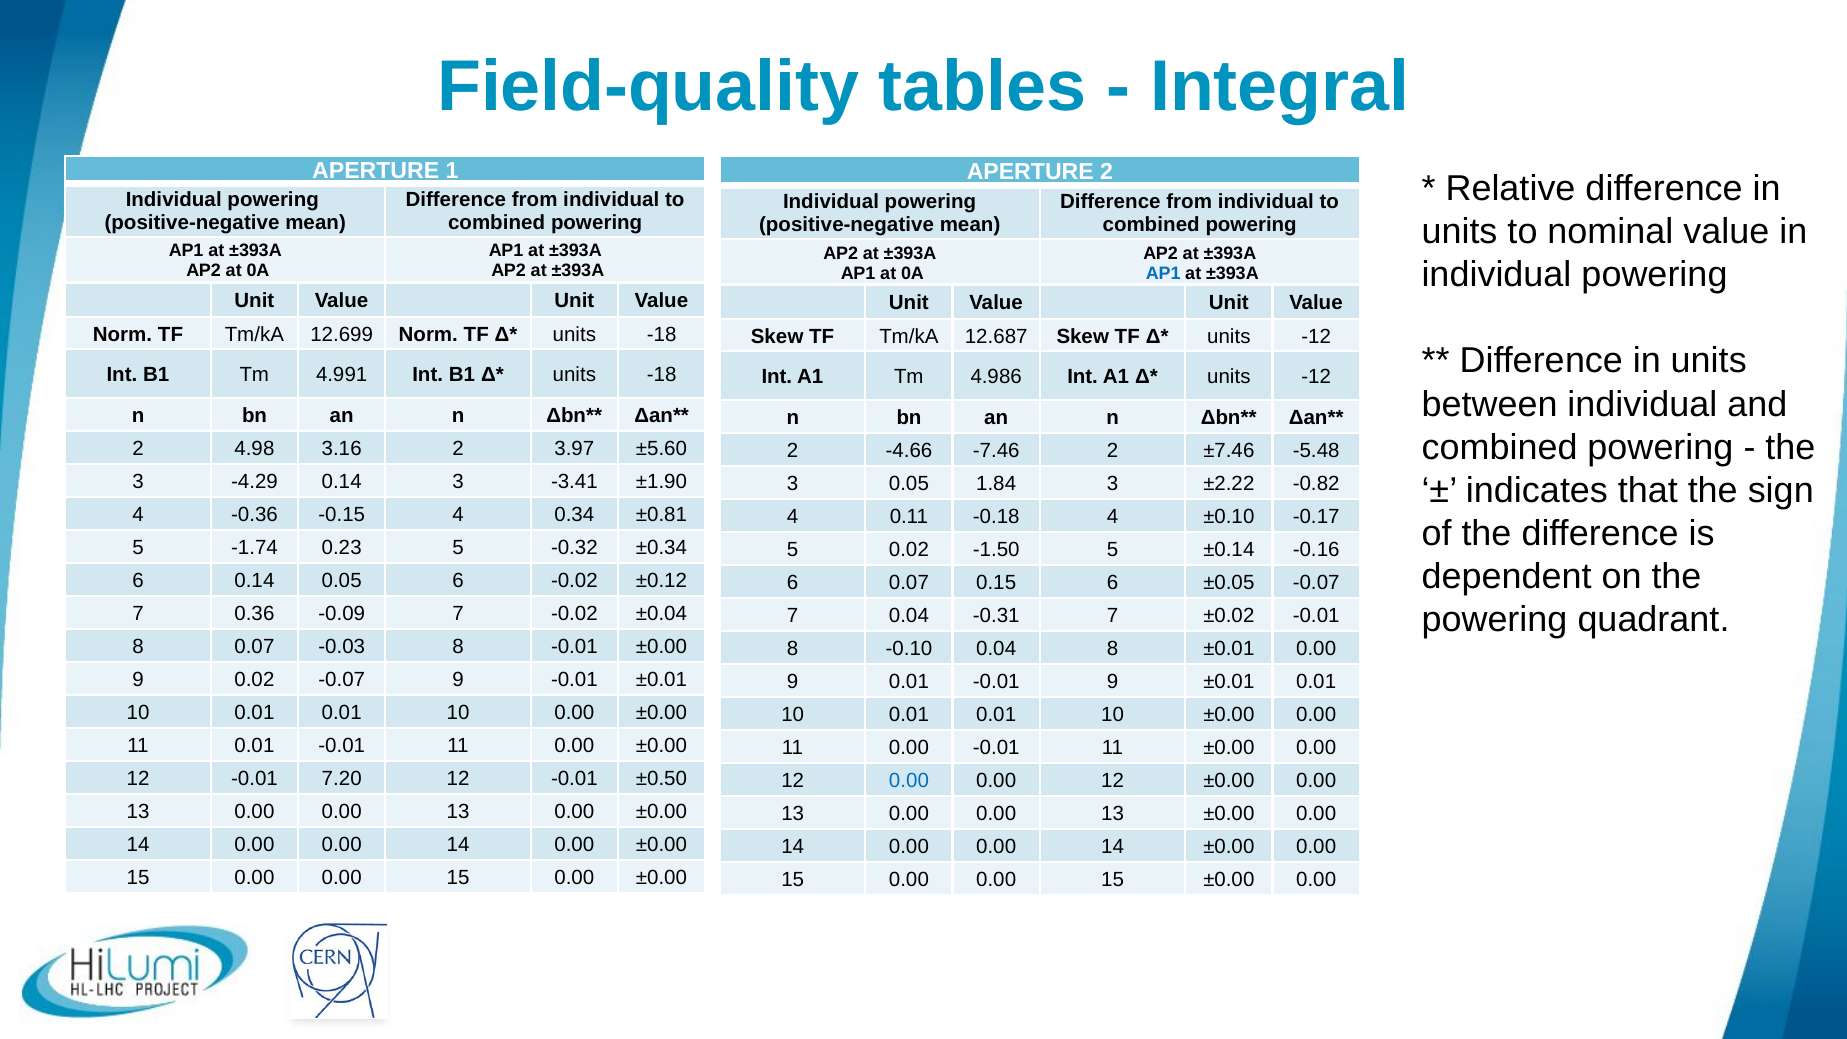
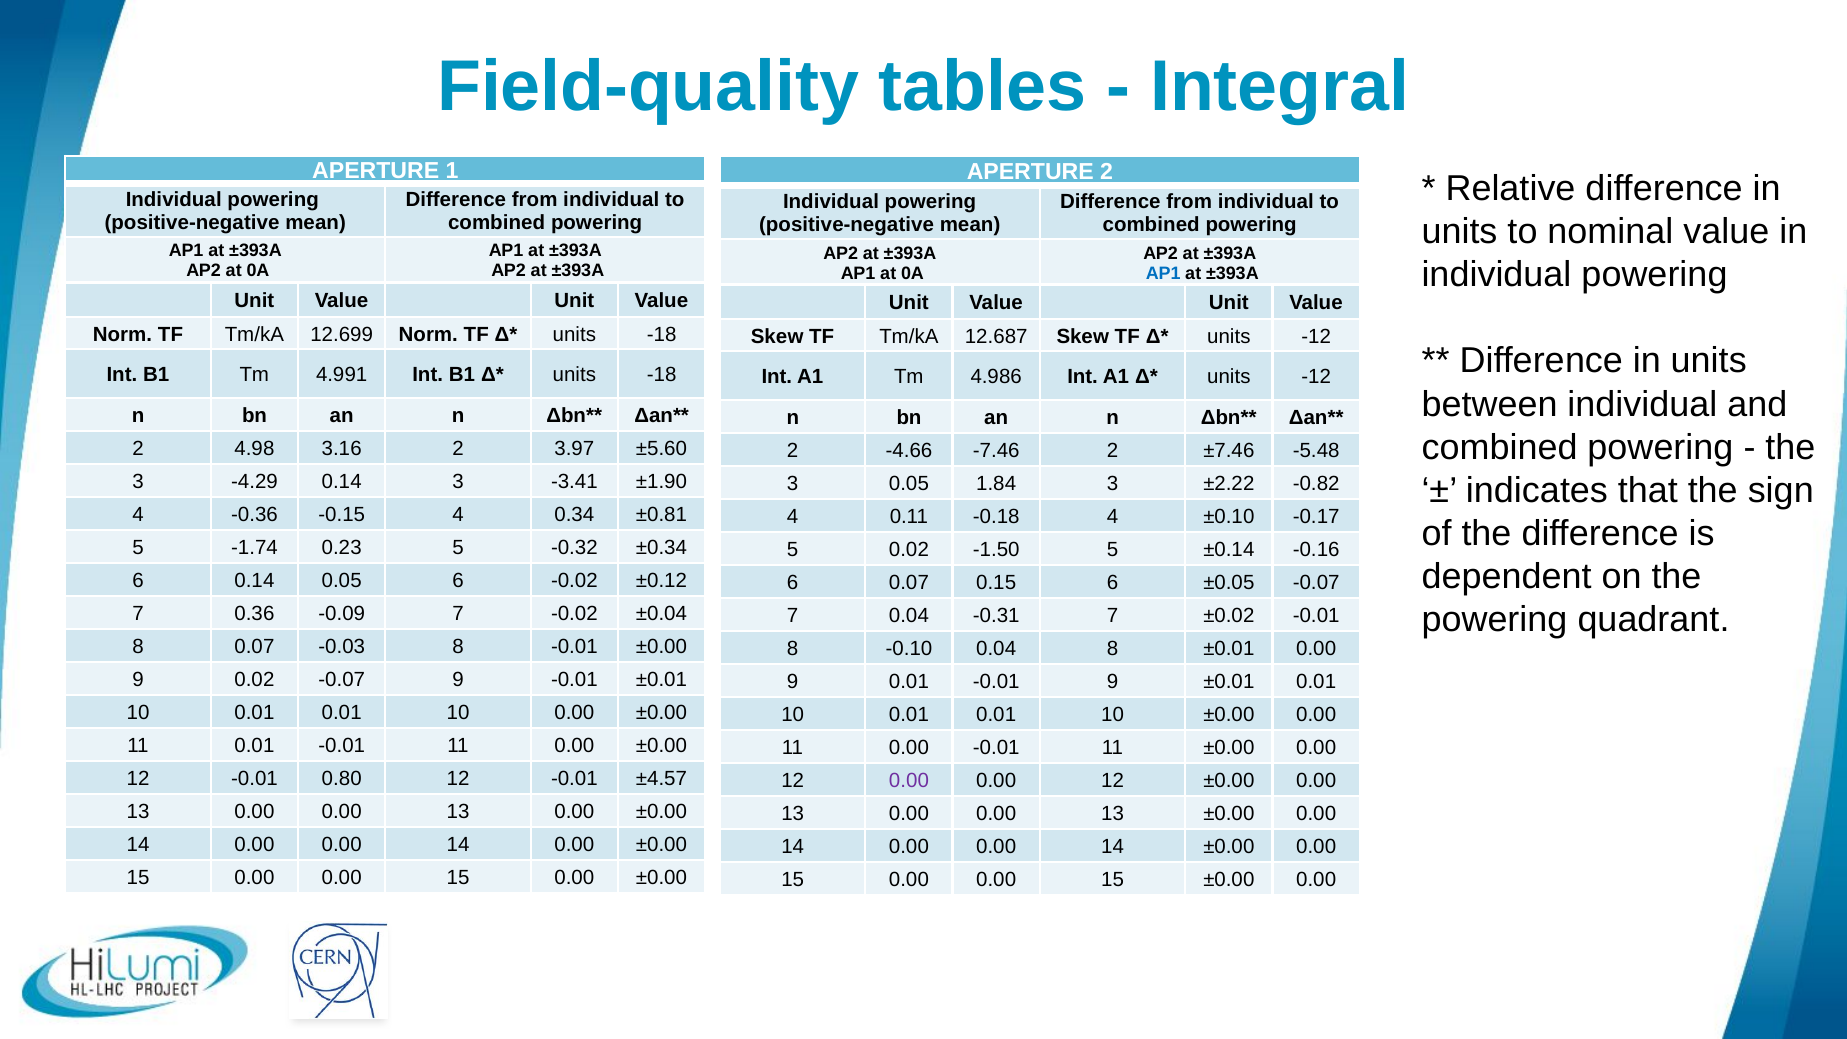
7.20: 7.20 -> 0.80 (342, 779)
±0.50: ±0.50 -> ±4.57 (662, 779)
0.00 colour: blue -> purple (909, 781)
